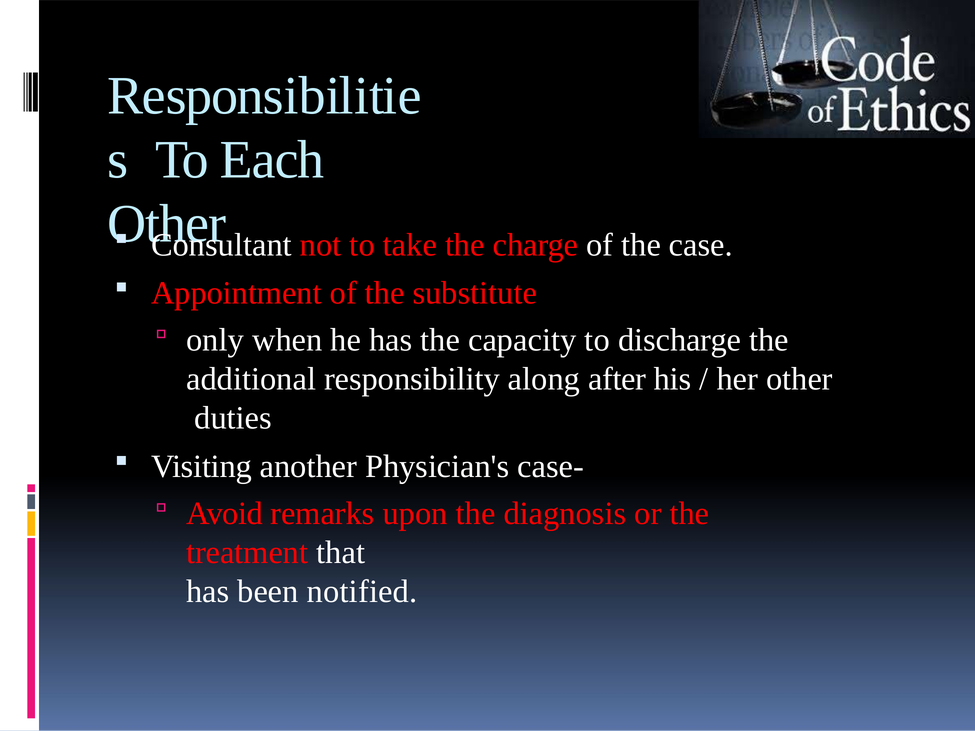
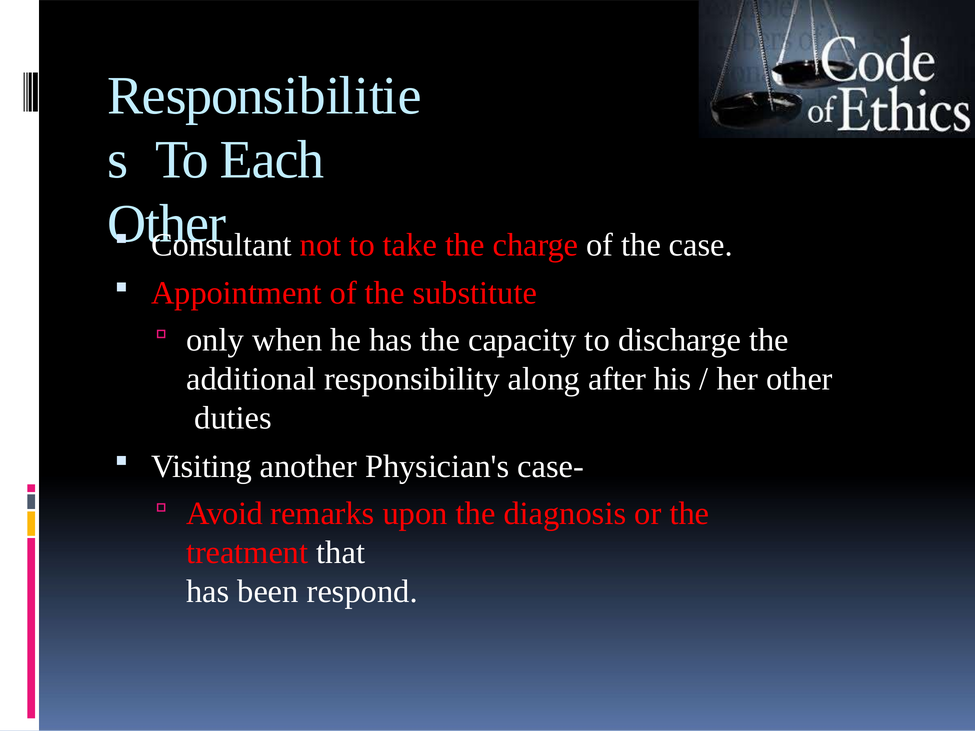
notified: notified -> respond (362, 592)
